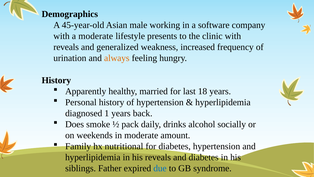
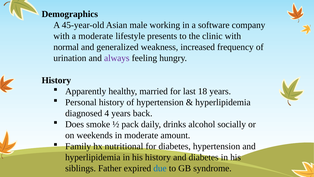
reveals: reveals -> normal (66, 47)
always colour: orange -> purple (117, 58)
1: 1 -> 4 (107, 113)
his reveals: reveals -> history (158, 157)
